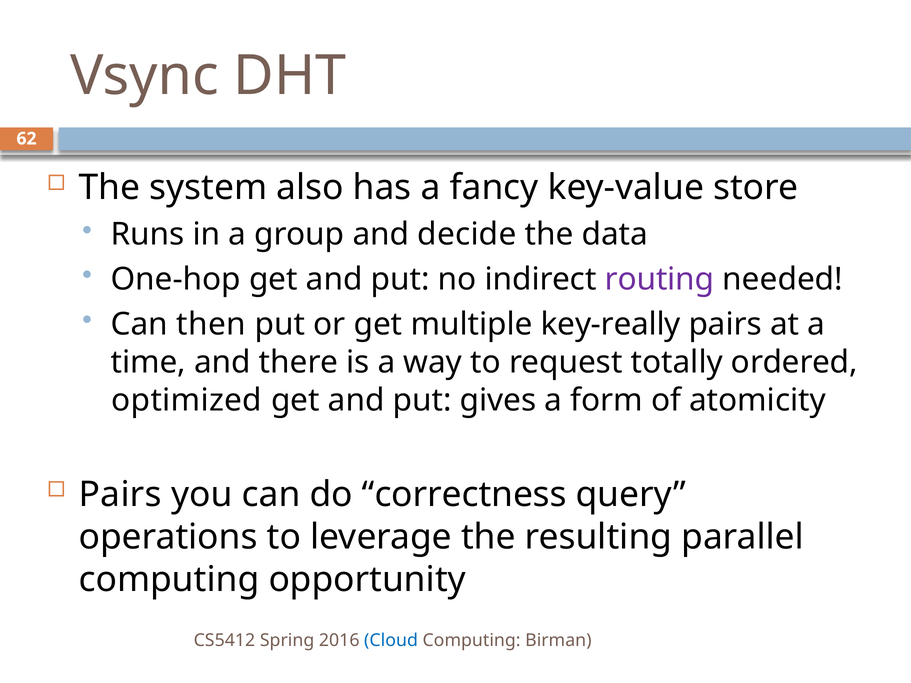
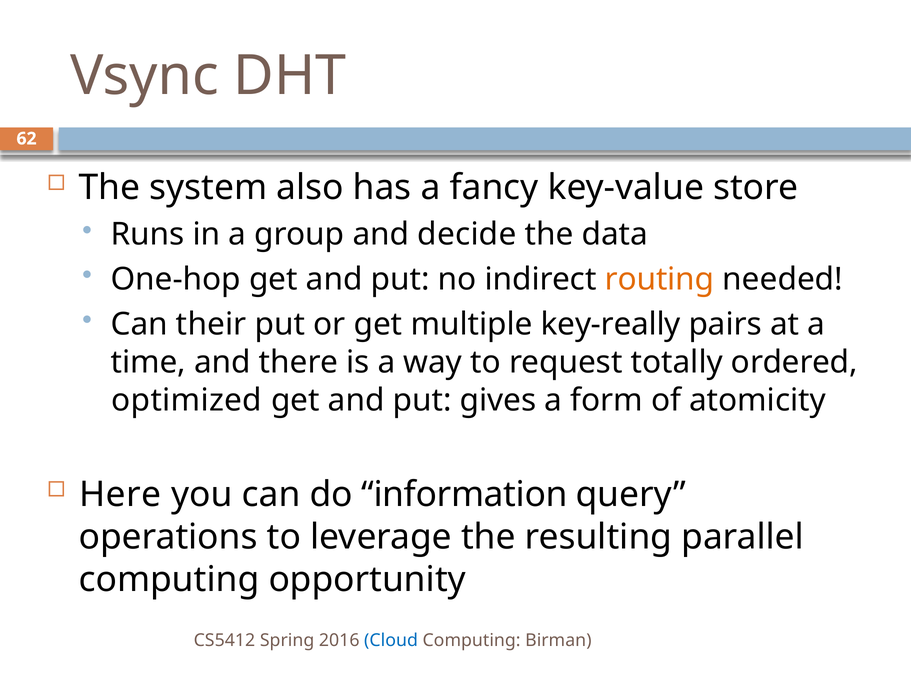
routing colour: purple -> orange (660, 280)
then: then -> their (211, 324)
Pairs: Pairs -> Here (120, 495)
correctness: correctness -> information (464, 495)
